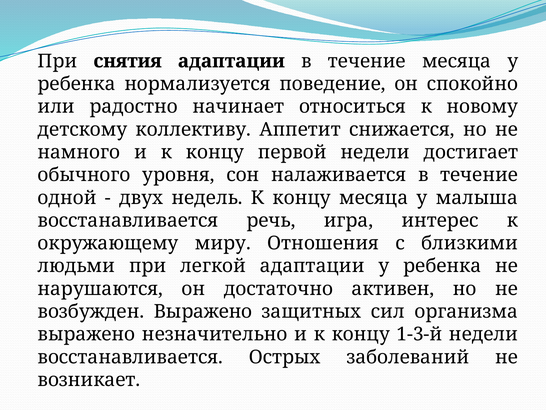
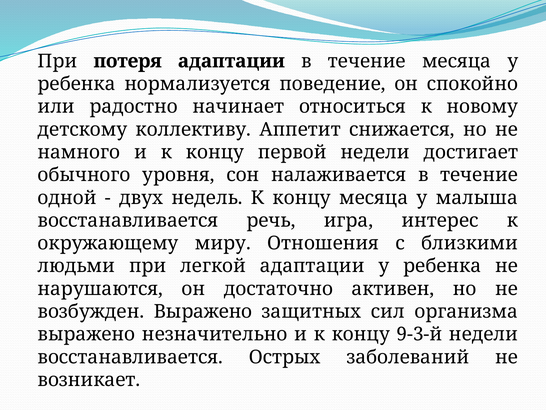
снятия: снятия -> потеря (128, 61)
1-3-й: 1-3-й -> 9-3-й (419, 334)
